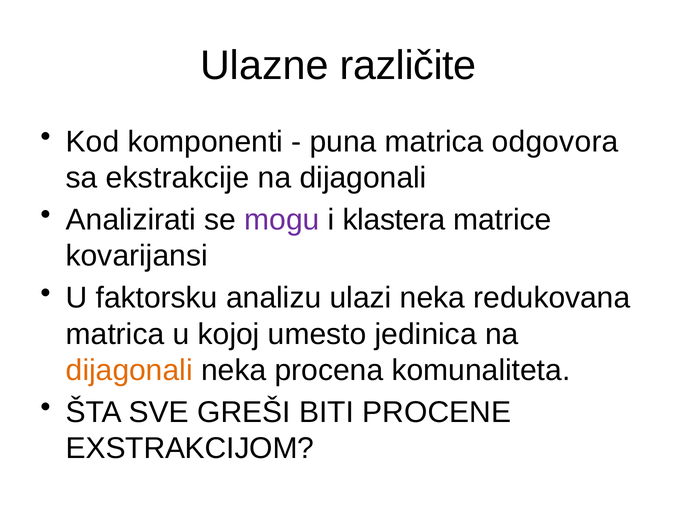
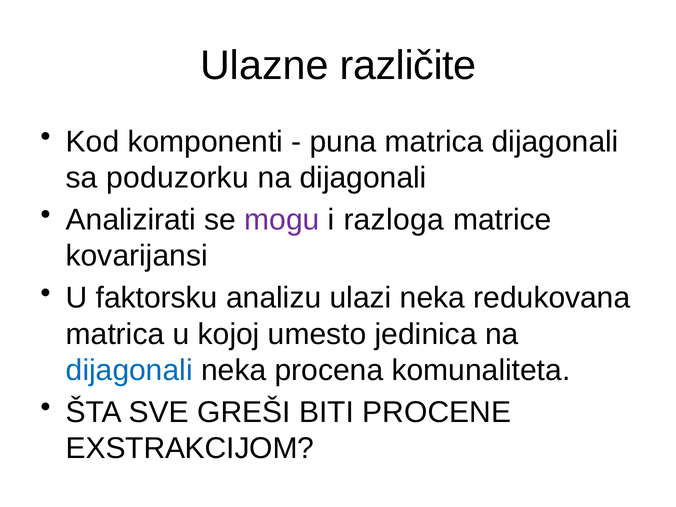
matrica odgovora: odgovora -> dijagonali (555, 142)
ekstrakcije: ekstrakcije -> poduzorku (178, 178)
klastera: klastera -> razloga (394, 220)
dijagonali colour: orange -> blue (129, 370)
